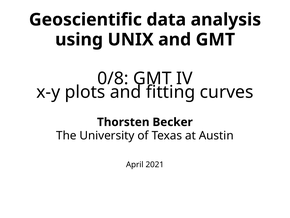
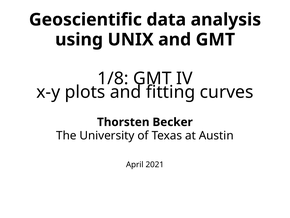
0/8: 0/8 -> 1/8 (113, 78)
